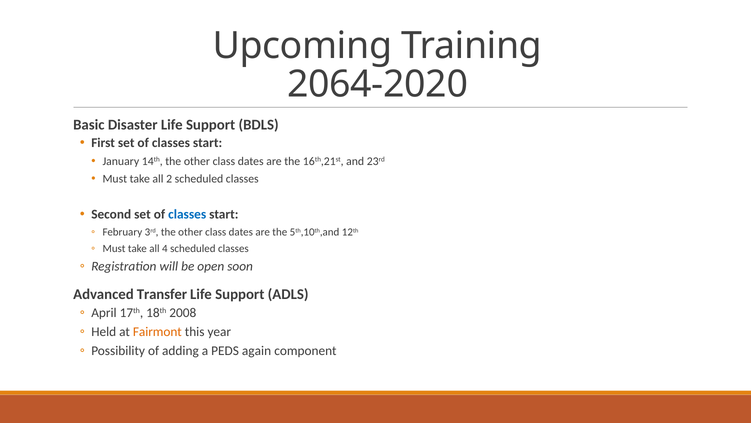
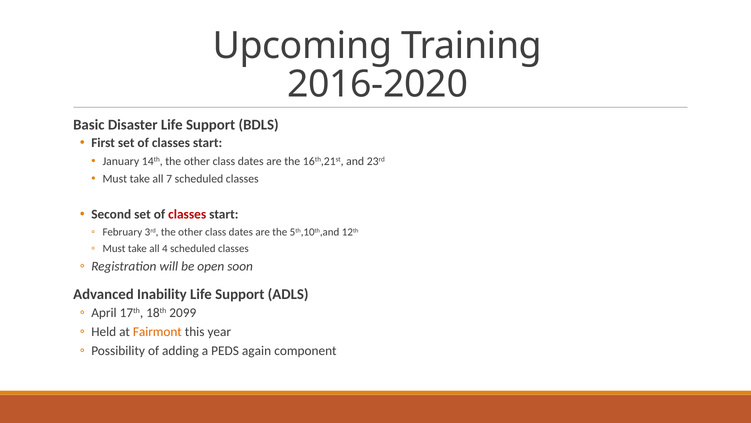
2064-2020: 2064-2020 -> 2016-2020 (378, 84)
2: 2 -> 7 (169, 178)
classes colour: blue -> red (187, 214)
Transfer: Transfer -> Inability (162, 294)
2008: 2008 -> 2099 (183, 312)
